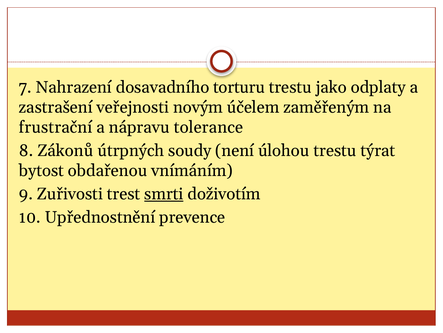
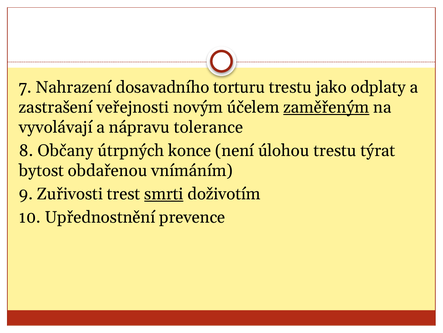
zaměřeným underline: none -> present (326, 107)
frustrační: frustrační -> vyvolávají (56, 127)
Zákonů: Zákonů -> Občany (65, 150)
soudy: soudy -> konce (190, 150)
